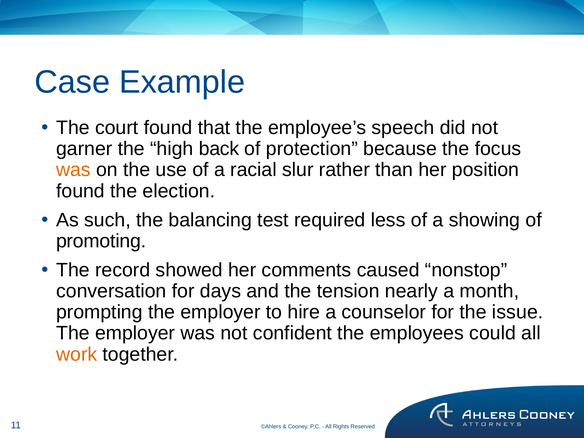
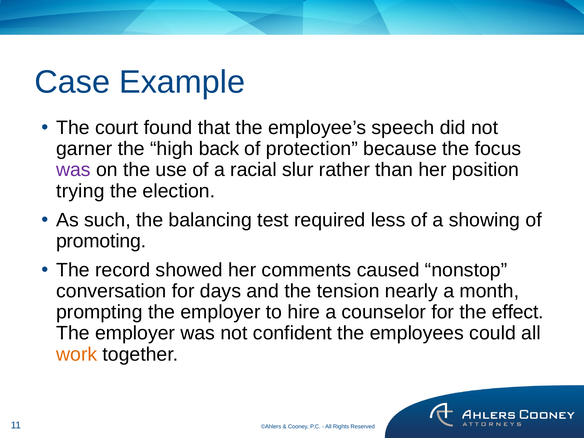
was colour: orange -> purple (73, 170)
found: found -> trying (80, 191)
issue: issue -> effect (518, 312)
